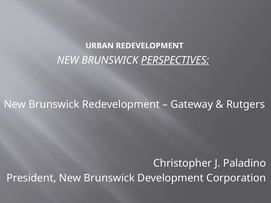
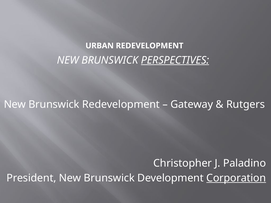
Corporation underline: none -> present (236, 178)
